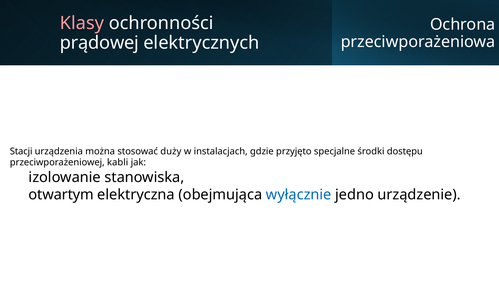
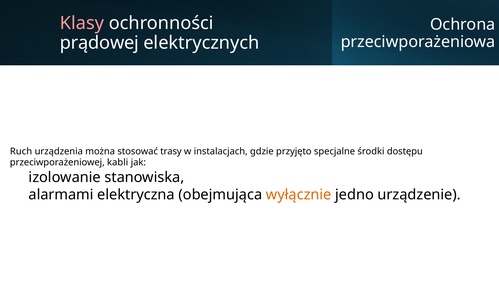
Stacji: Stacji -> Ruch (21, 151)
duży: duży -> trasy (171, 151)
otwartym: otwartym -> alarmami (61, 195)
wyłącznie colour: blue -> orange (299, 195)
